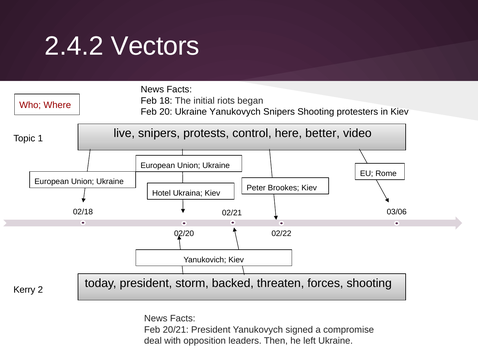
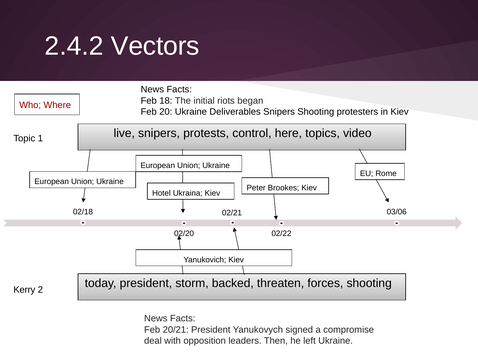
Ukraine Yanukovych: Yanukovych -> Deliverables (235, 112)
better: better -> topics (323, 134)
